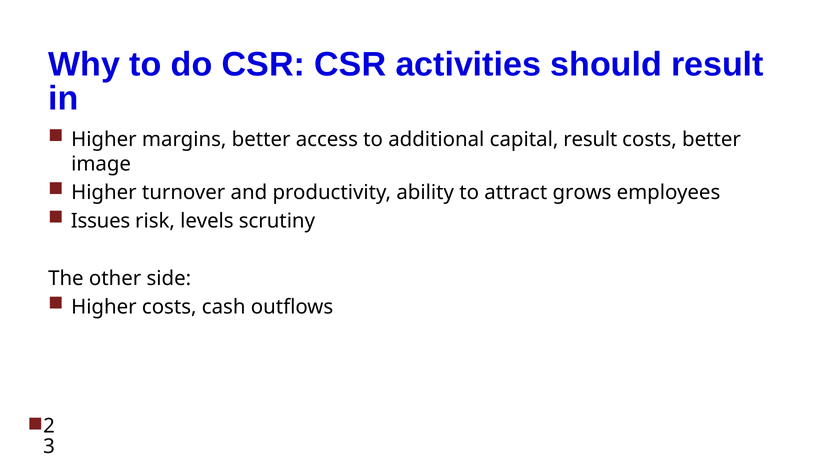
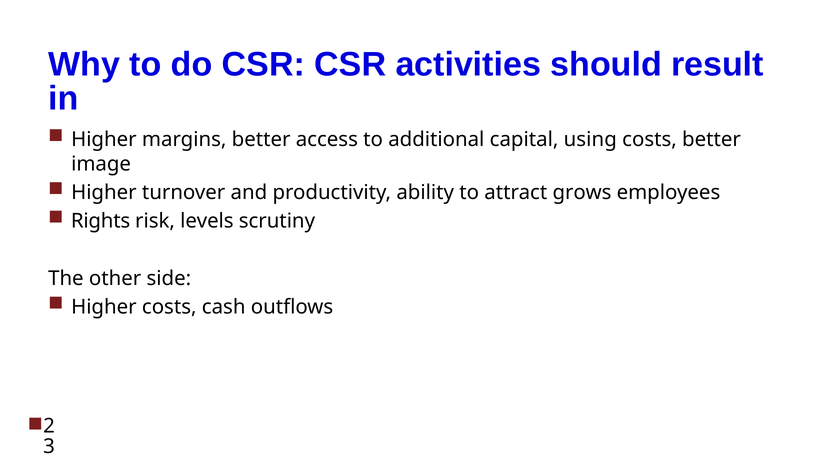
capital result: result -> using (590, 139)
Issues: Issues -> Rights (101, 221)
